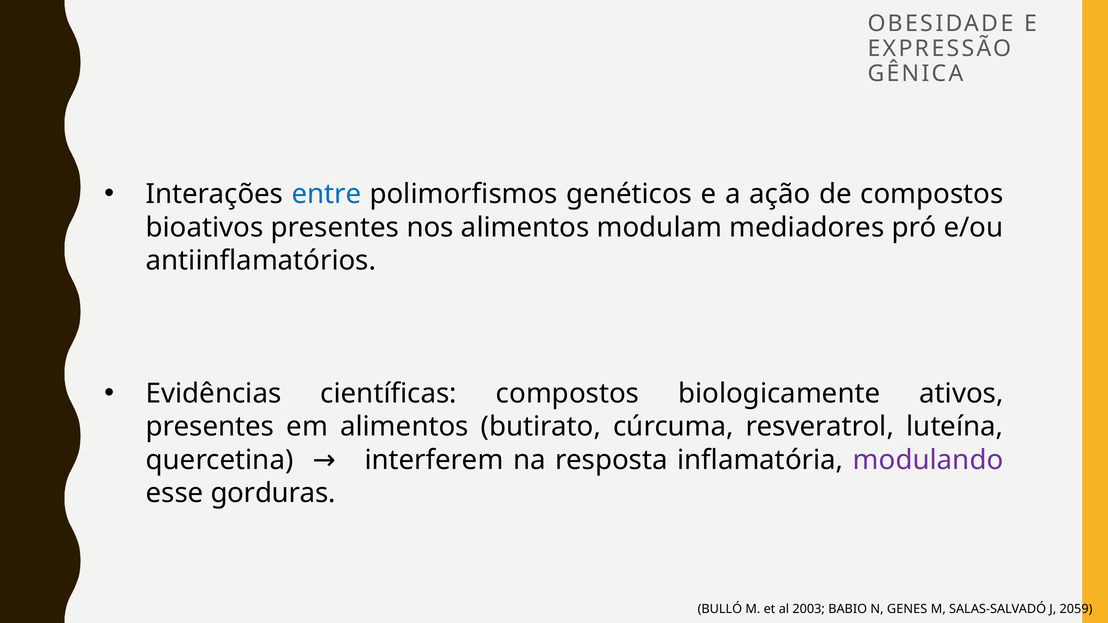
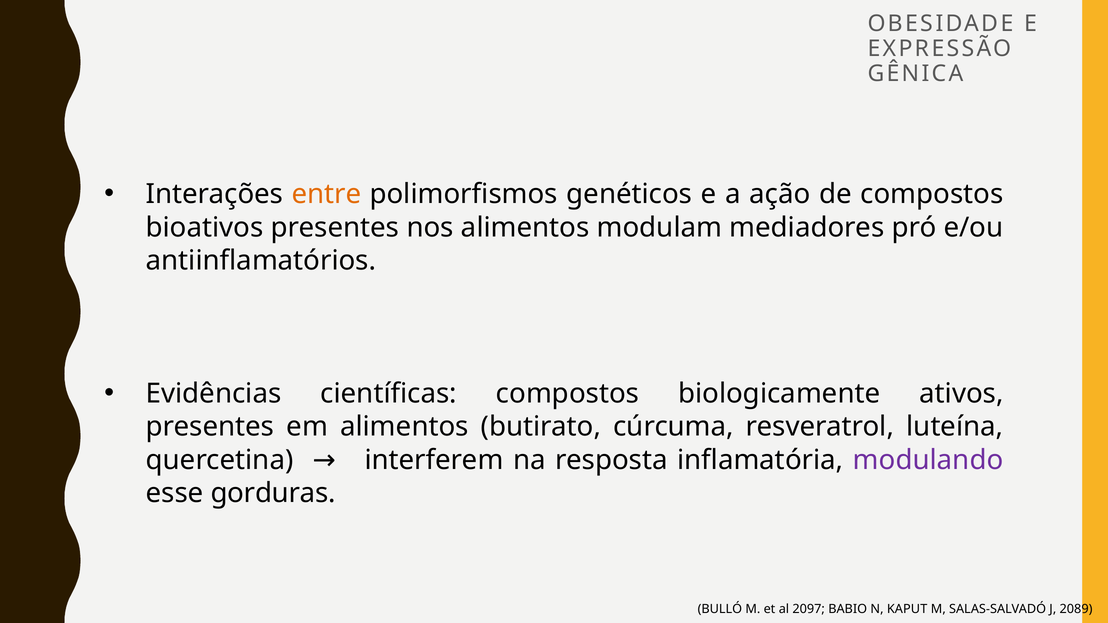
entre colour: blue -> orange (326, 194)
2003: 2003 -> 2097 (809, 609)
GENES: GENES -> KAPUT (907, 609)
2059: 2059 -> 2089 (1076, 609)
